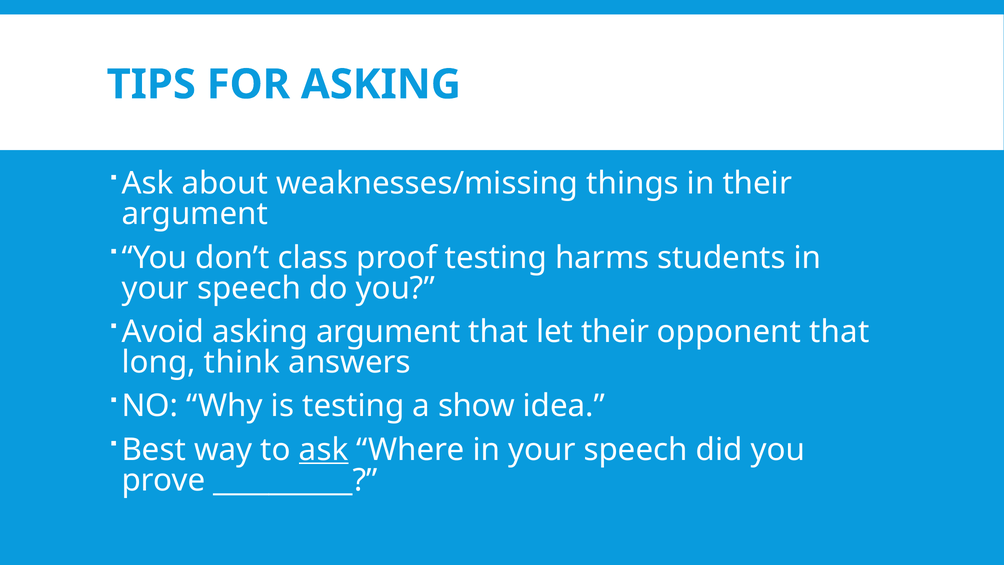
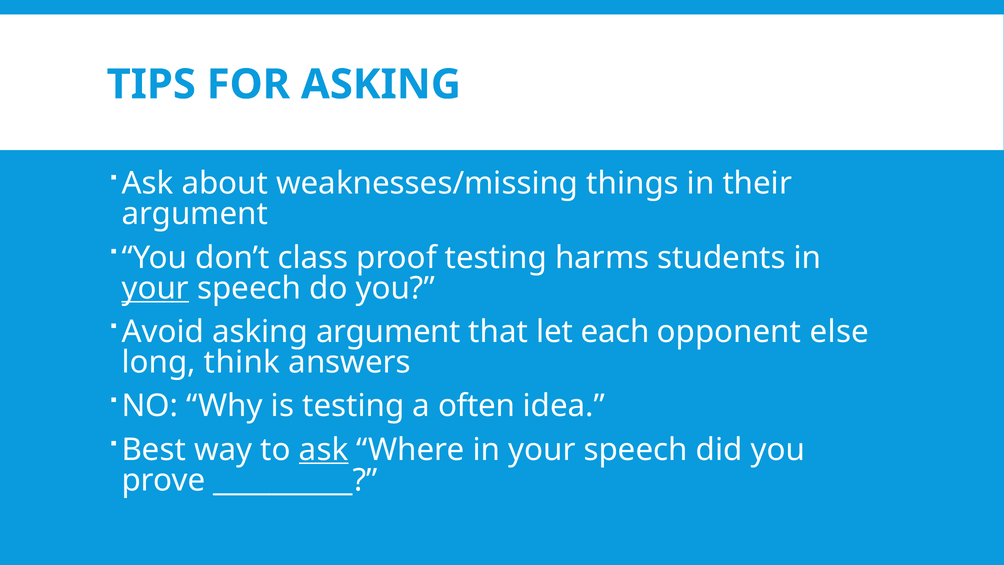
your underline: none -> present (155, 288)
let their: their -> each (615, 332)
opponent that: that -> else (839, 332)
show: show -> often (477, 406)
